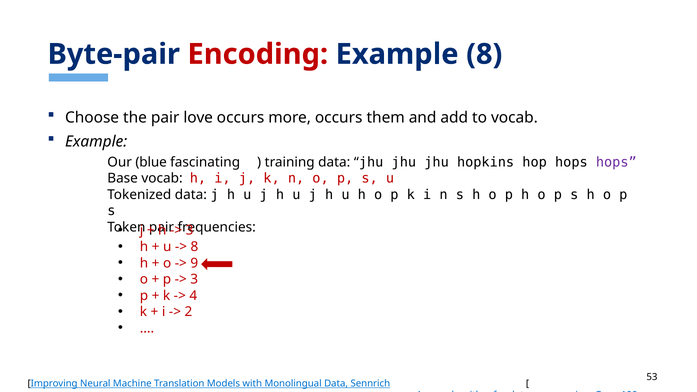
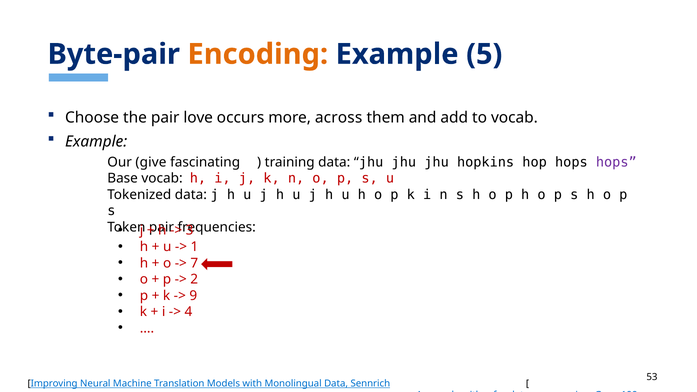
Encoding colour: red -> orange (258, 54)
Example 8: 8 -> 5 (484, 54)
more occurs: occurs -> across (339, 118)
blue: blue -> give (151, 162)
8: 8 -> 1 (194, 247)
9: 9 -> 7 (194, 263)
3: 3 -> 2 (194, 279)
4: 4 -> 9 (193, 296)
2: 2 -> 4 (188, 312)
